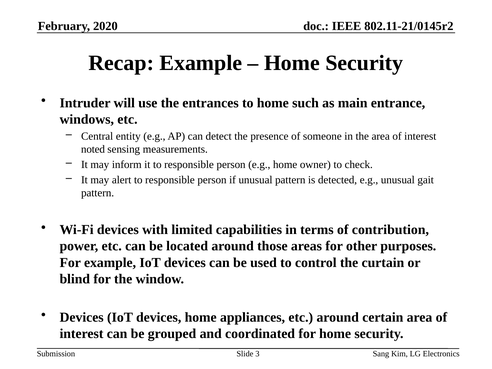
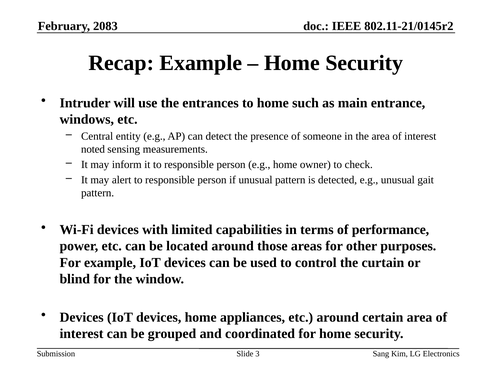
2020: 2020 -> 2083 (105, 26)
contribution: contribution -> performance (391, 230)
